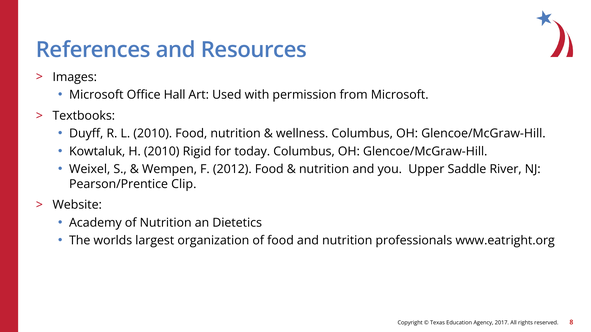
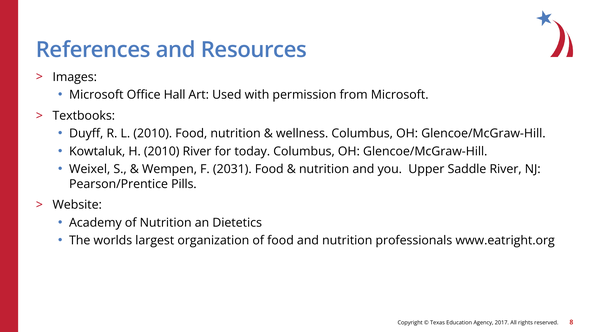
2010 Rigid: Rigid -> River (197, 152)
2012: 2012 -> 2031 (232, 169)
Clip: Clip -> Pills (184, 184)
